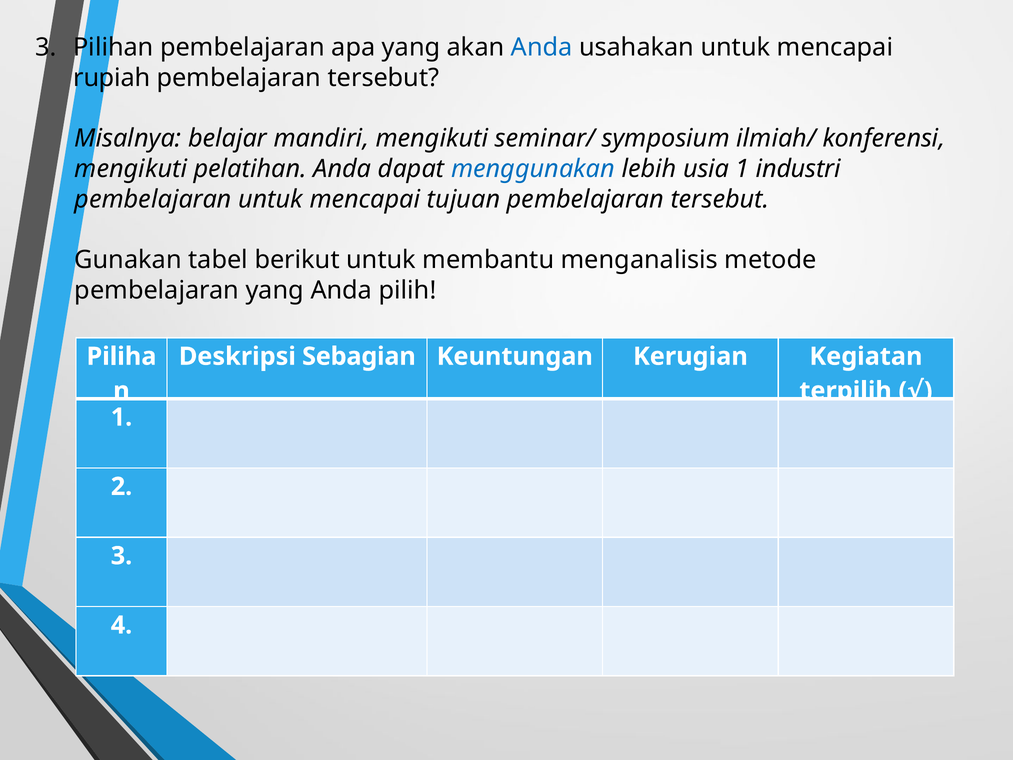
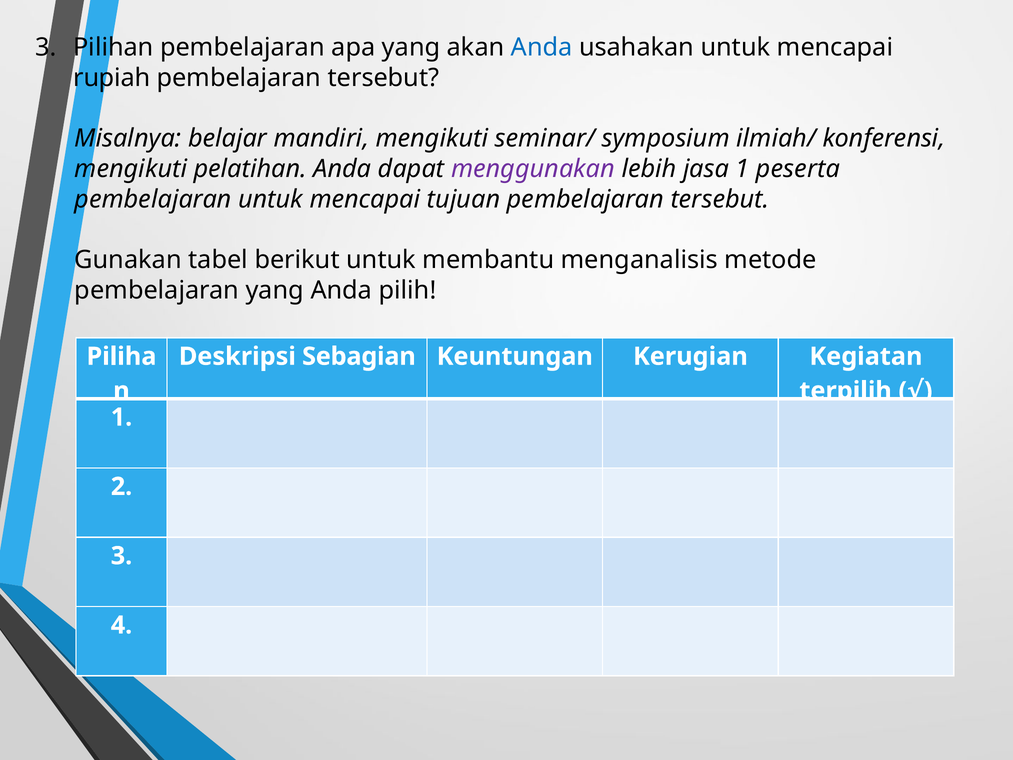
menggunakan colour: blue -> purple (533, 169)
usia: usia -> jasa (706, 169)
industri: industri -> peserta (798, 169)
